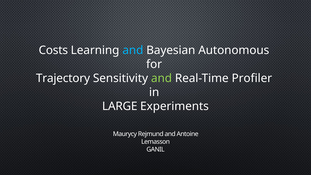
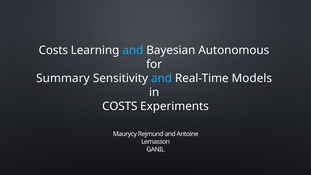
Trajectory: Trajectory -> Summary (63, 78)
and colour: light green -> light blue (162, 78)
Profiler: Profiler -> Models (252, 78)
LARGE: LARGE -> COSTS (120, 106)
